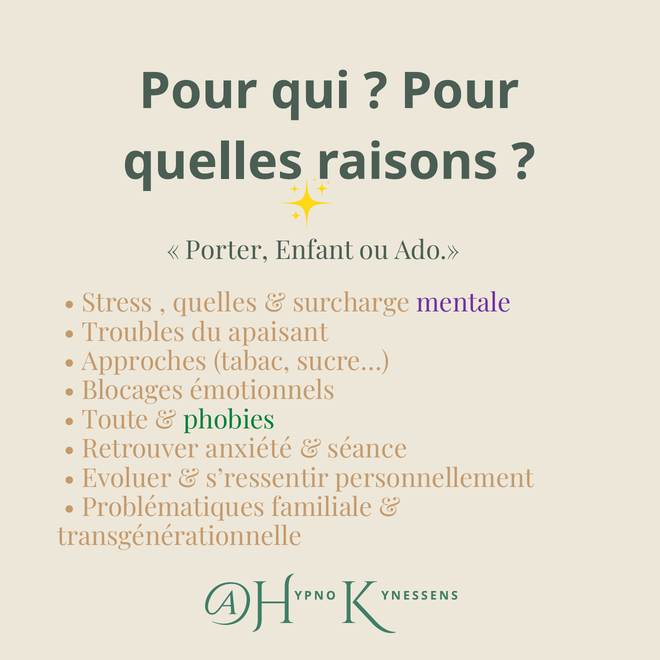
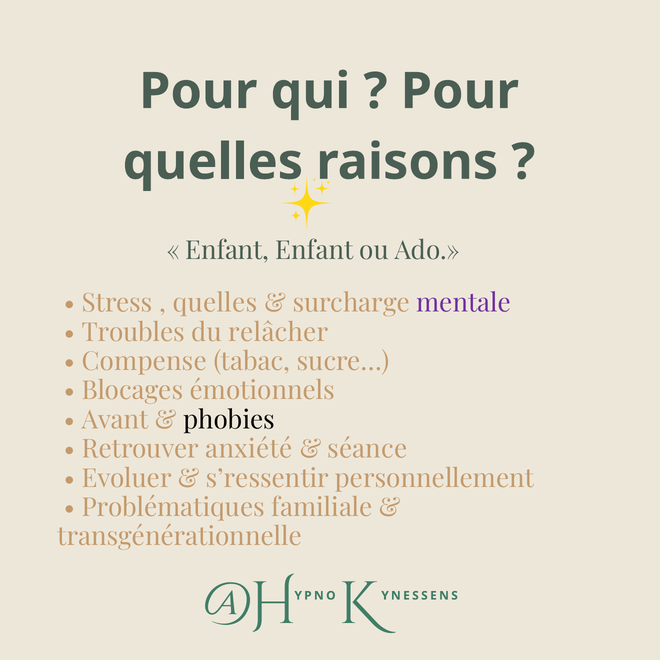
Porter: Porter -> Enfant (227, 250)
apaisant: apaisant -> relâcher (278, 332)
Approches: Approches -> Compense (144, 362)
Toute: Toute -> Avant (115, 420)
phobies colour: green -> black (229, 420)
